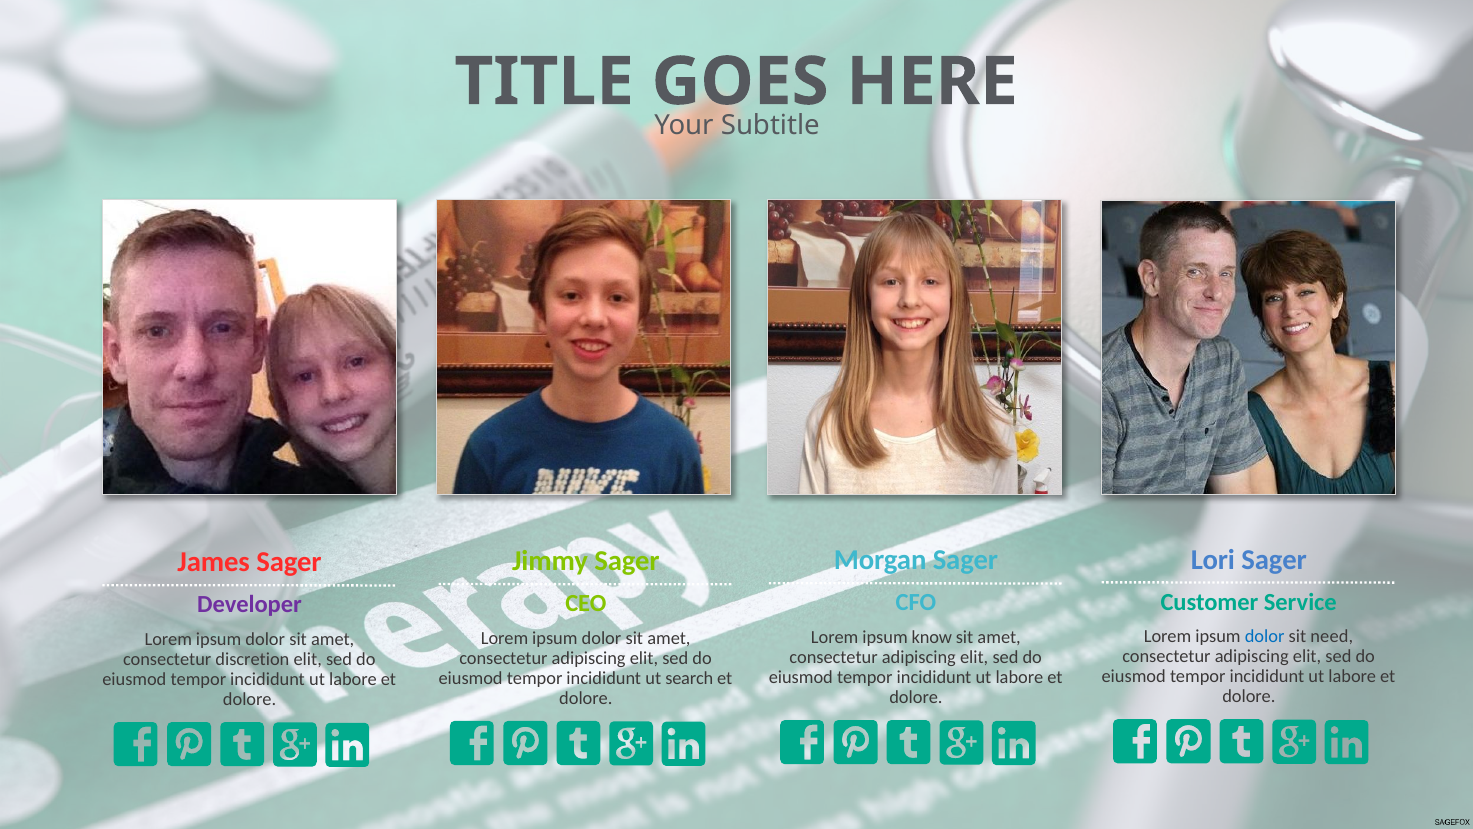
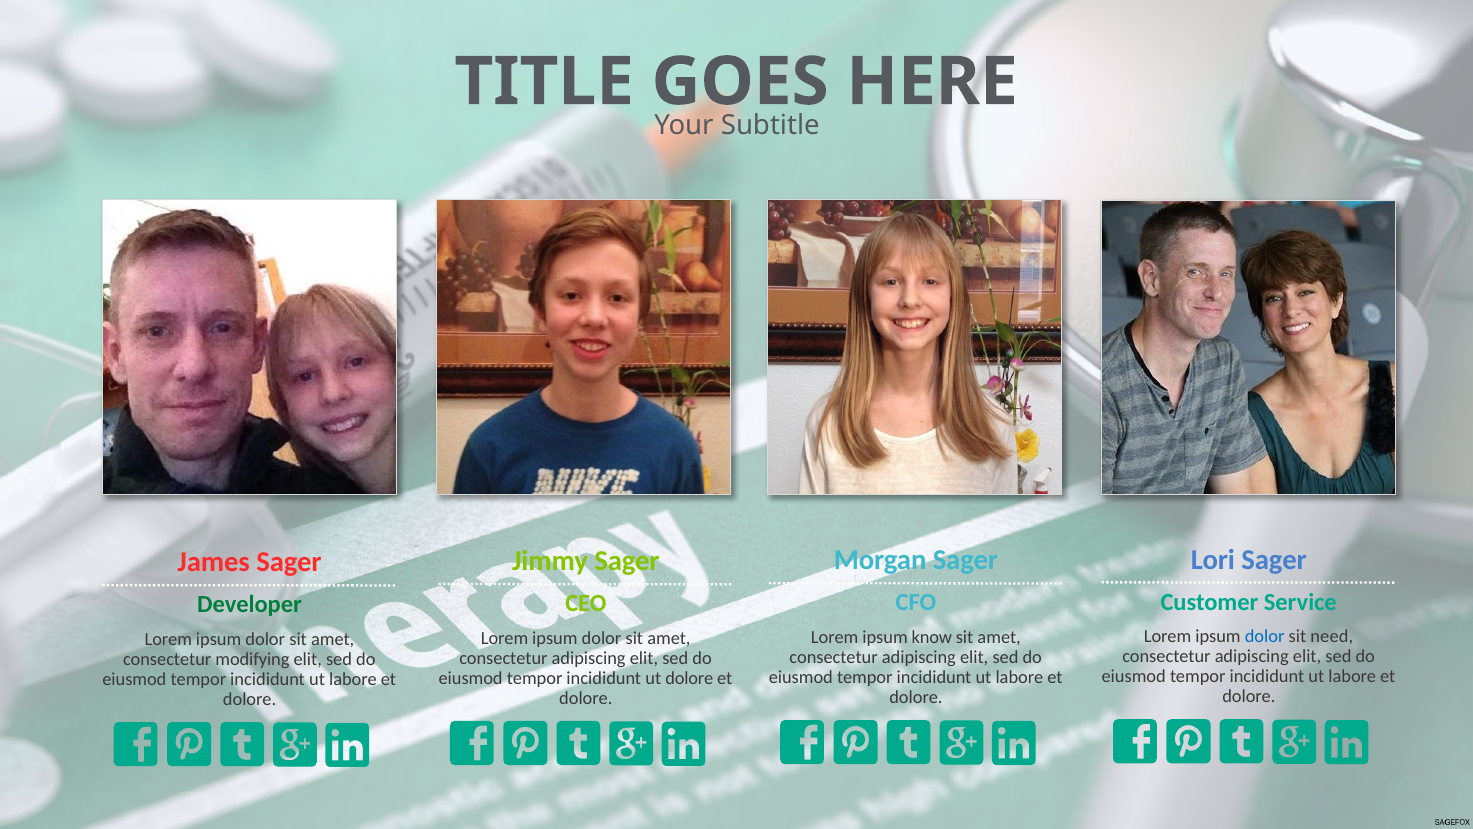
Developer colour: purple -> green (249, 604)
discretion: discretion -> modifying (252, 659)
ut search: search -> dolore (689, 678)
